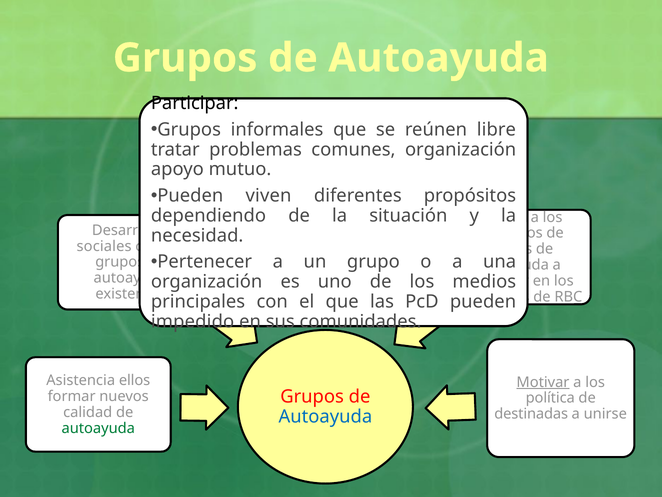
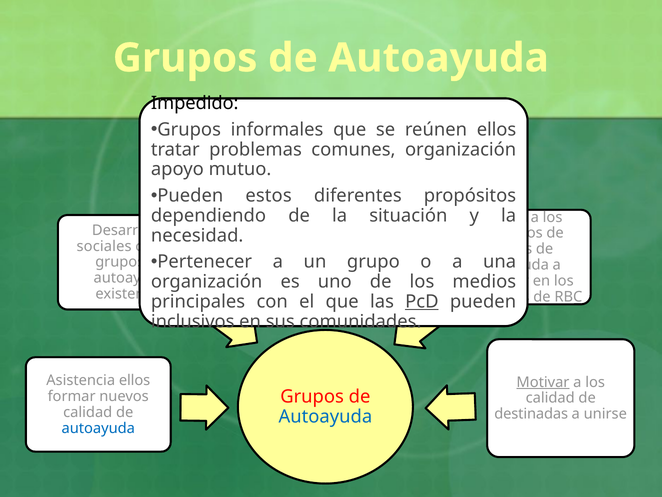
Participar: Participar -> Impedido (195, 103)
reúnen libre: libre -> ellos (497, 130)
viven: viven -> estos (269, 196)
PcD underline: none -> present (422, 301)
impedido: impedido -> inclusivos (193, 321)
política: política -> calidad (550, 398)
autoayuda colour: green -> blue (98, 428)
